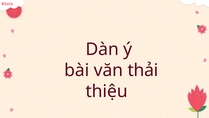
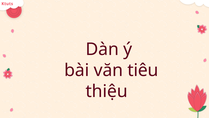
thải: thải -> tiêu (143, 70)
